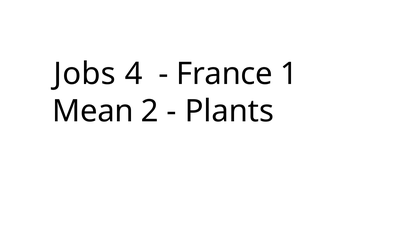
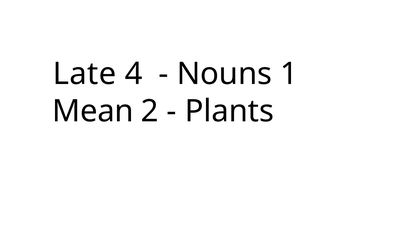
Jobs: Jobs -> Late (85, 74)
France: France -> Nouns (224, 74)
